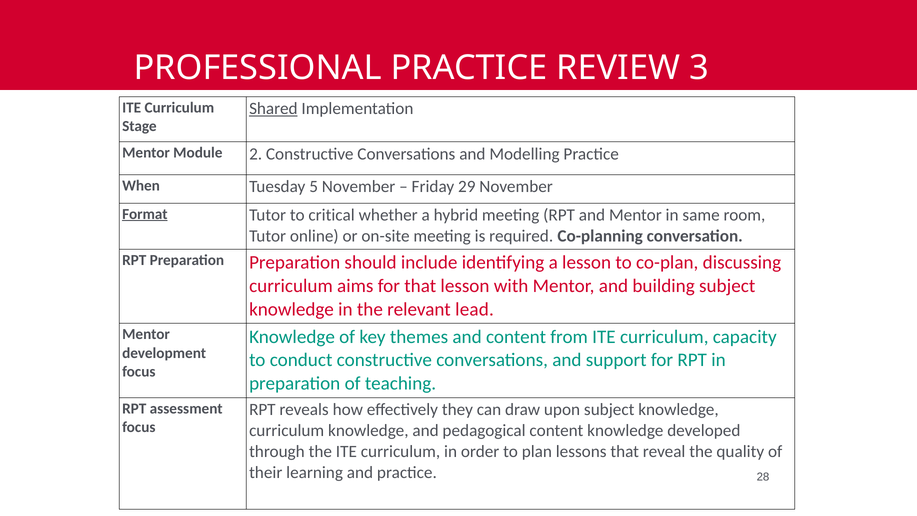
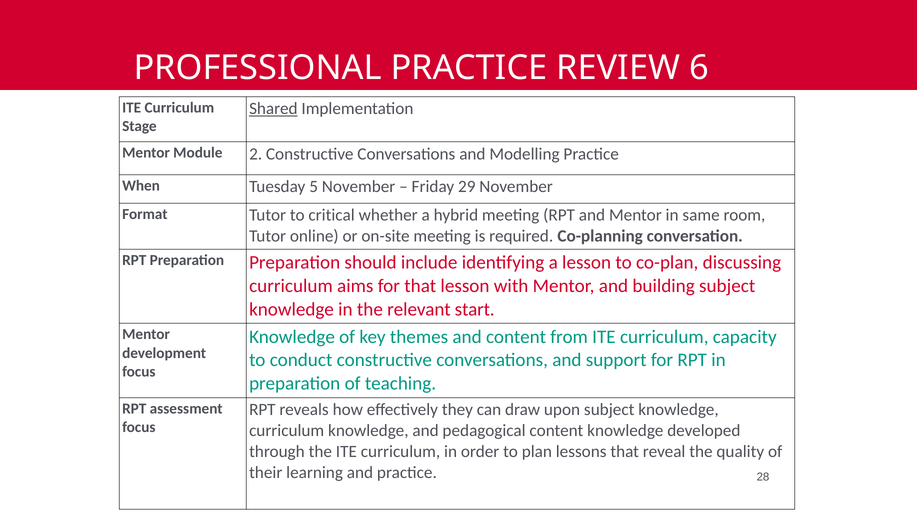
3: 3 -> 6 (699, 68)
Format underline: present -> none (145, 214)
lead: lead -> start (475, 309)
